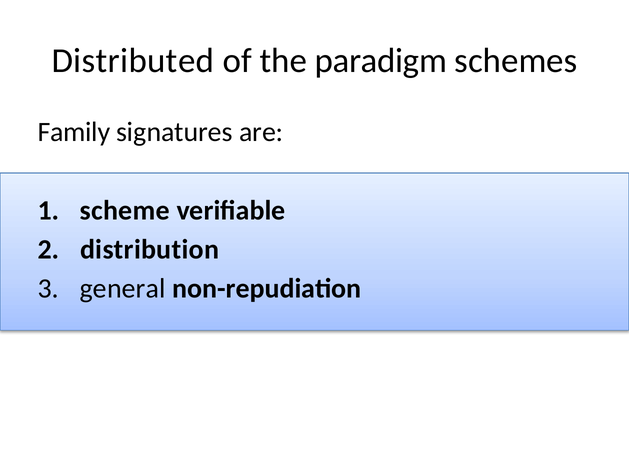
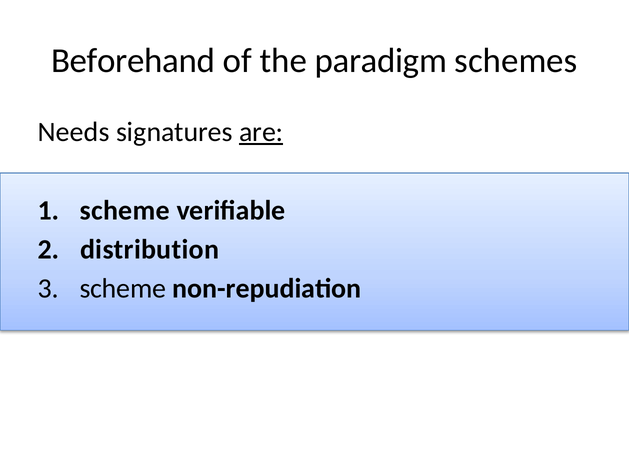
Distributed: Distributed -> Beforehand (133, 61)
Family: Family -> Needs (74, 132)
are underline: none -> present (261, 132)
general: general -> scheme (123, 289)
